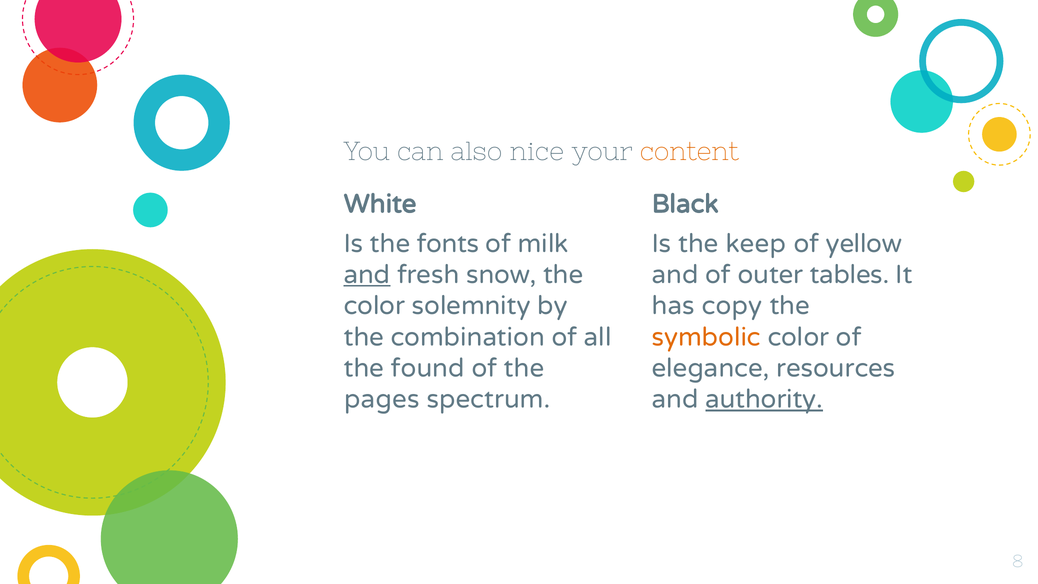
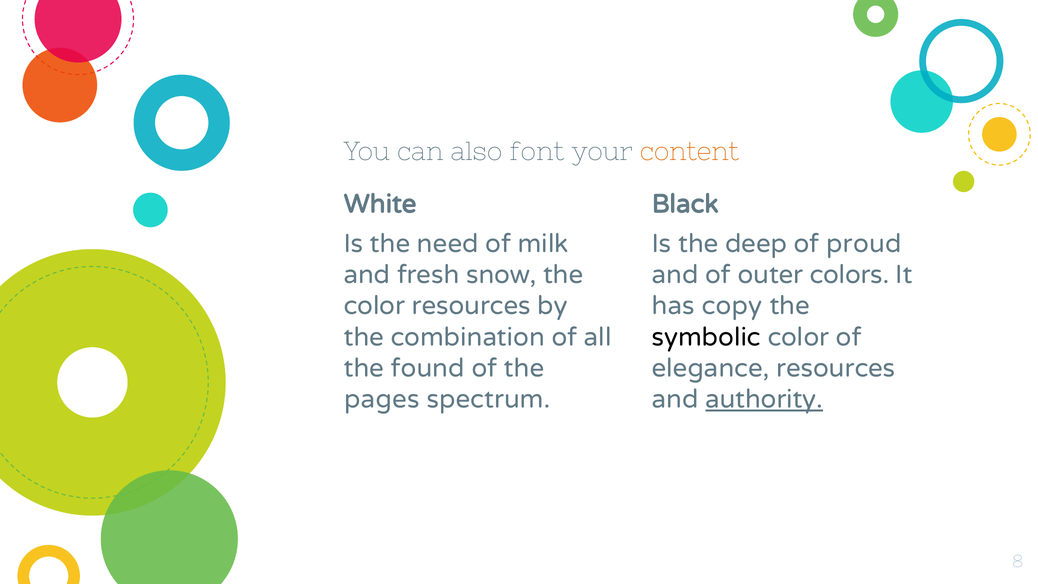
nice: nice -> font (537, 152)
fonts: fonts -> need (448, 244)
keep: keep -> deep (756, 244)
yellow: yellow -> proud (864, 244)
and underline: present -> none (367, 275)
tables: tables -> colors (850, 275)
color solemnity: solemnity -> resources (471, 306)
symbolic colour: orange -> black (706, 337)
